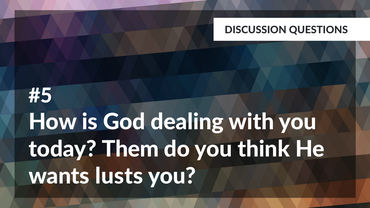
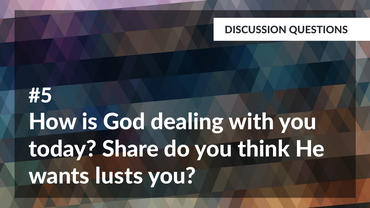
Them: Them -> Share (130, 149)
